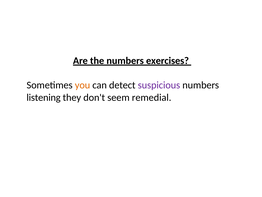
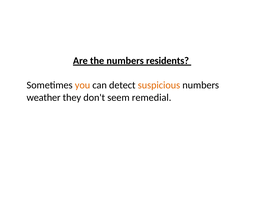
exercises: exercises -> residents (168, 61)
suspicious colour: purple -> orange (159, 85)
listening: listening -> weather (44, 97)
